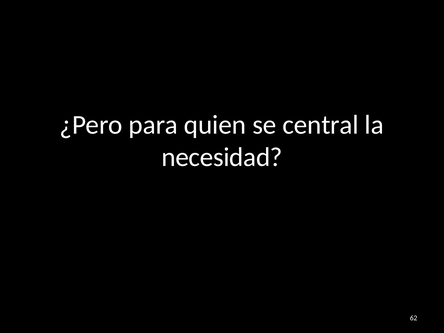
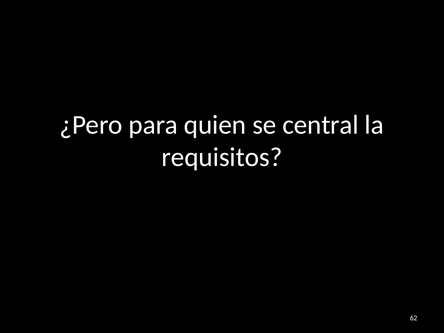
necesidad: necesidad -> requisitos (222, 157)
